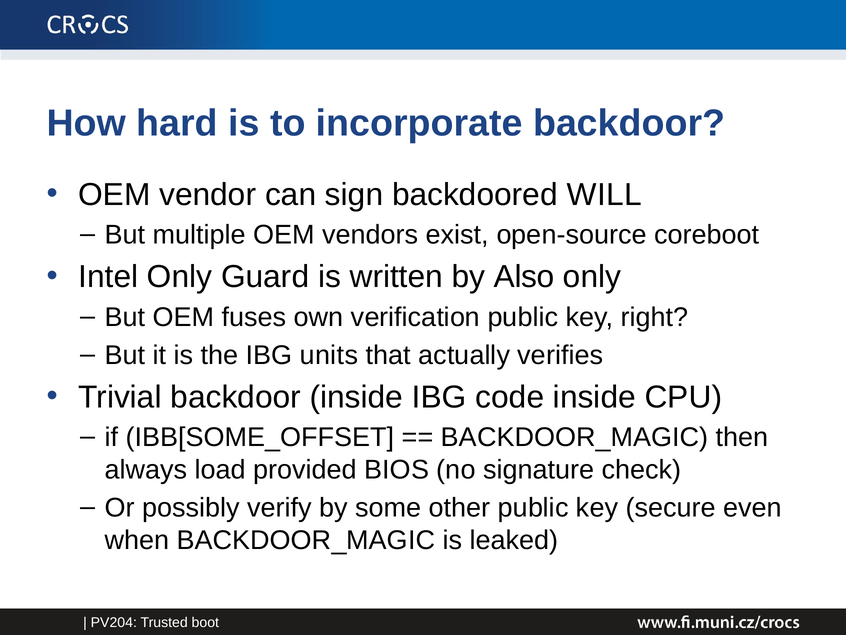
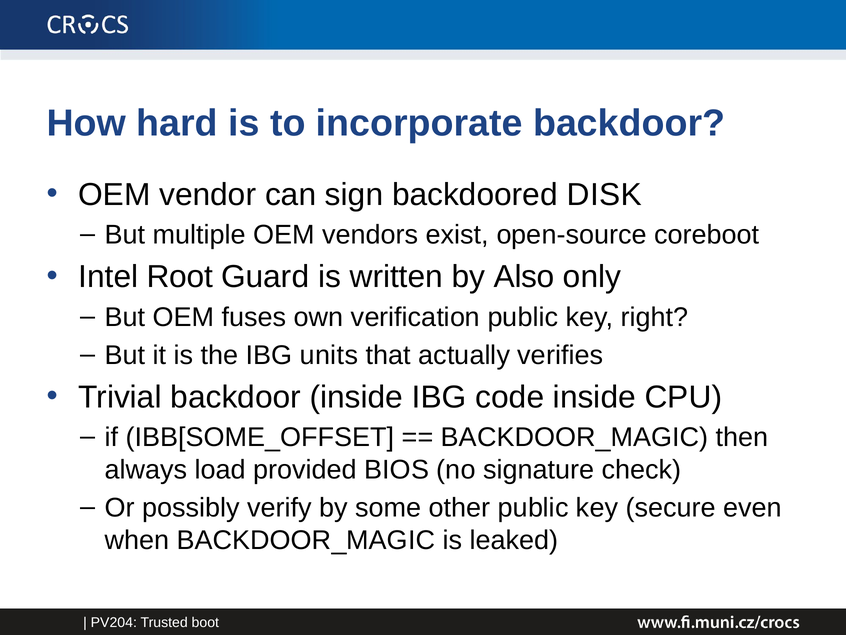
WILL: WILL -> DISK (604, 194)
Intel Only: Only -> Root (180, 277)
